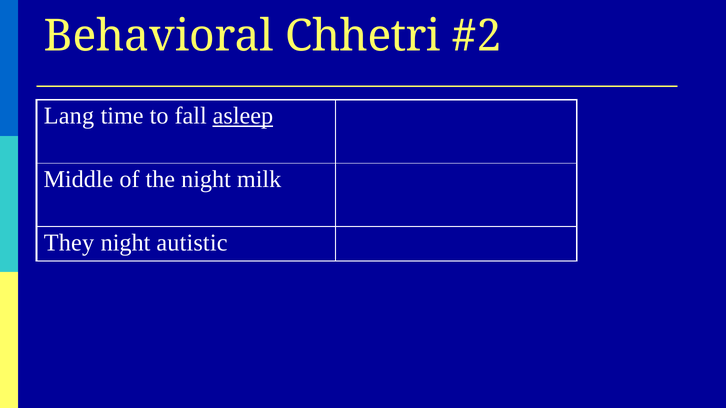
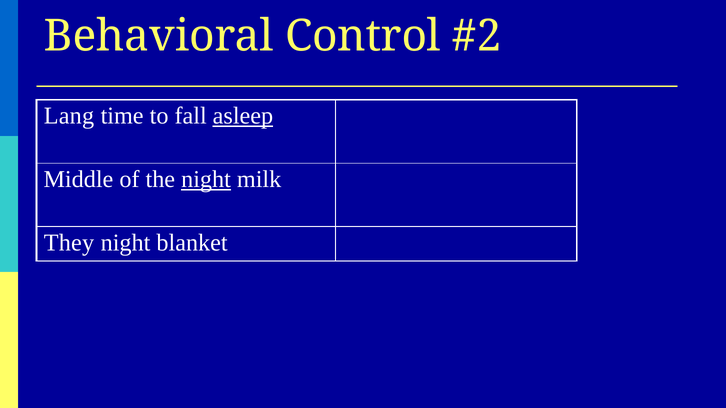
Chhetri: Chhetri -> Control (363, 36)
night underline: none -> present (206, 180)
autistic: autistic -> blanket (192, 243)
